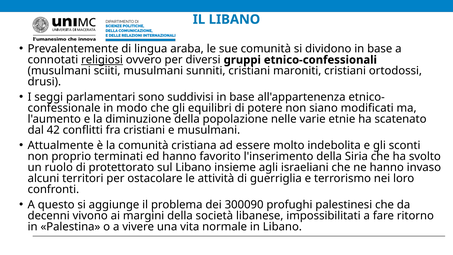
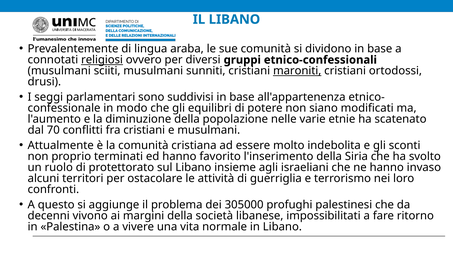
maroniti underline: none -> present (297, 71)
42: 42 -> 70 (53, 130)
300090: 300090 -> 305000 (244, 205)
